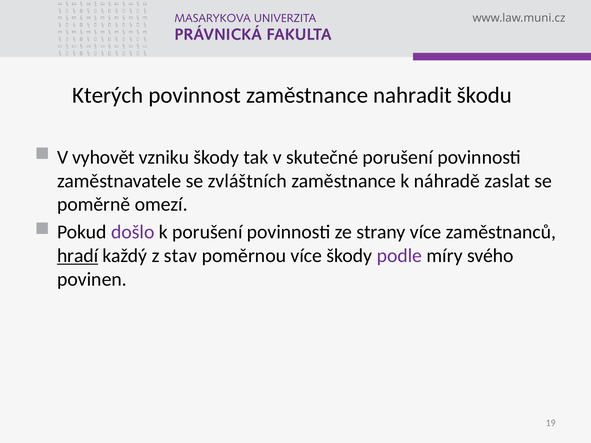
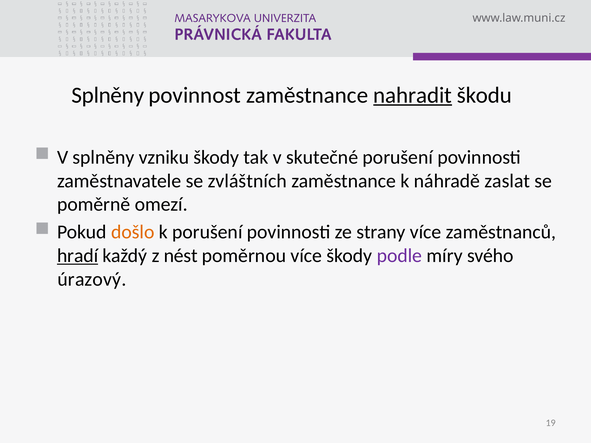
Kterých: Kterých -> Splněny (108, 95)
nahradit underline: none -> present (413, 95)
V vyhovět: vyhovět -> splněny (103, 157)
došlo colour: purple -> orange (133, 232)
stav: stav -> nést (181, 256)
povinen: povinen -> úrazový (92, 279)
